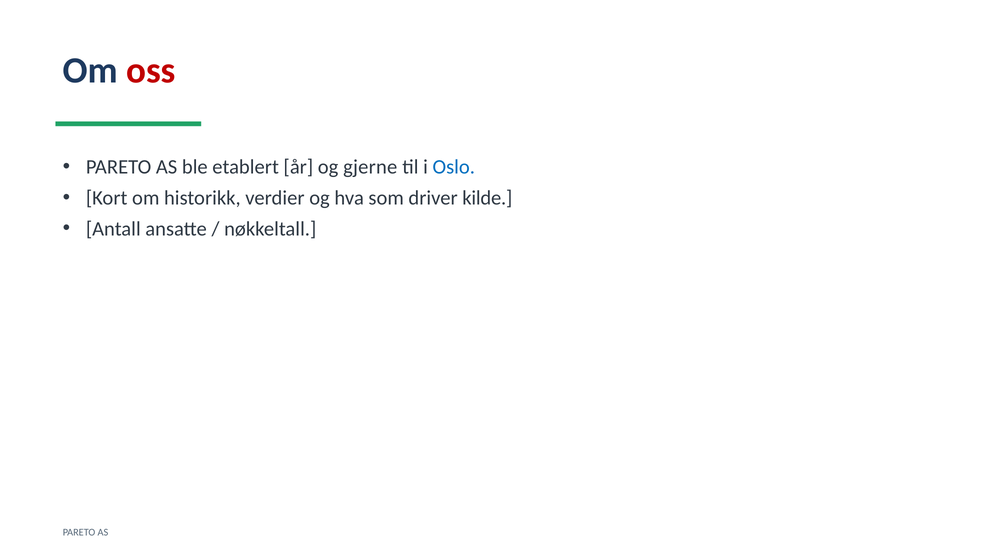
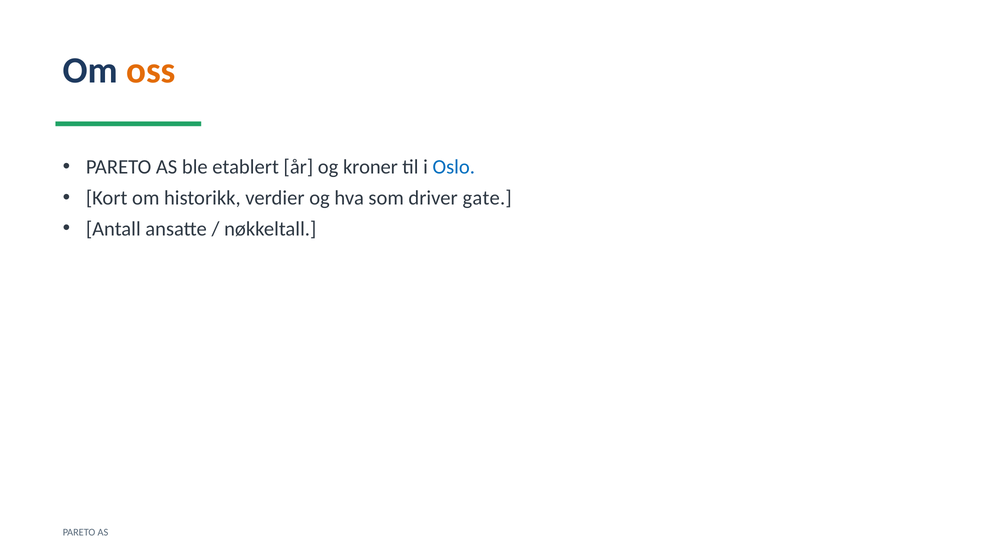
oss colour: red -> orange (151, 70)
gjerne: gjerne -> kroner (370, 167)
kilde: kilde -> gate (487, 198)
